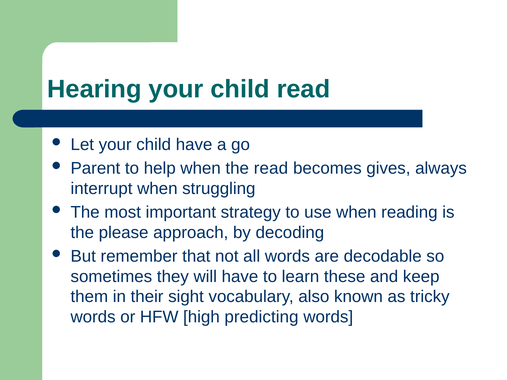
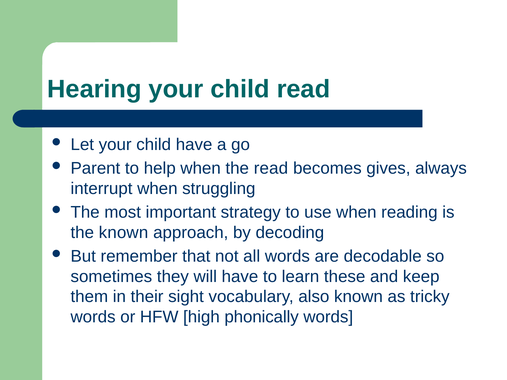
the please: please -> known (123, 233)
predicting: predicting -> phonically (262, 317)
